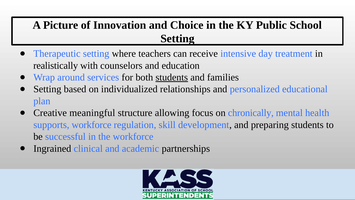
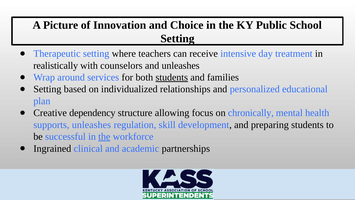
and education: education -> unleashes (181, 65)
meaningful: meaningful -> dependency (92, 113)
supports workforce: workforce -> unleashes (91, 125)
the underline: none -> present (104, 136)
